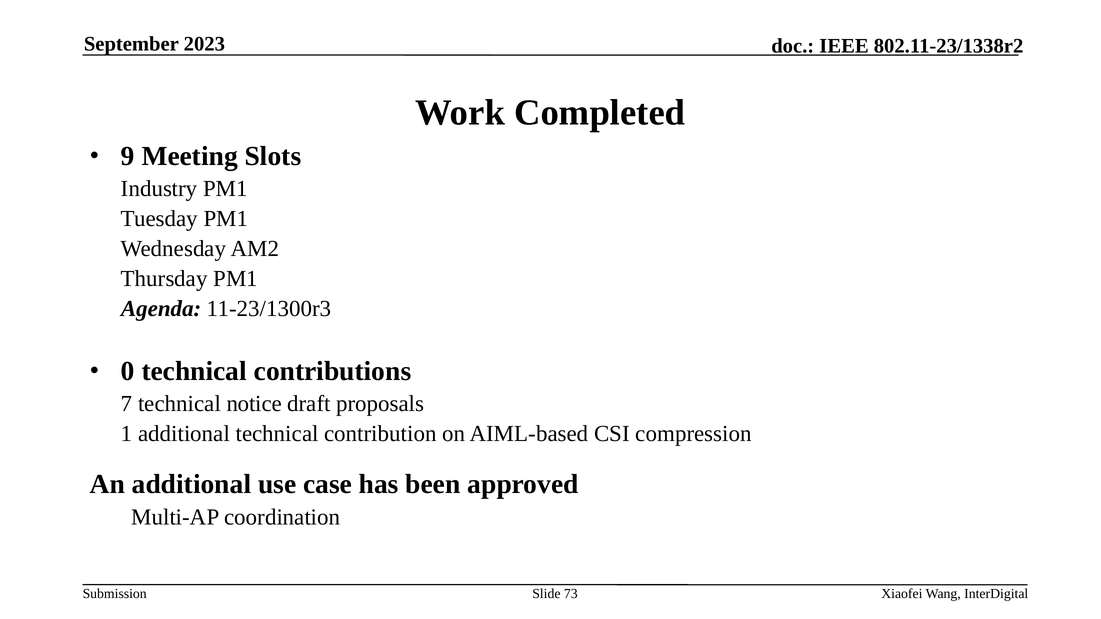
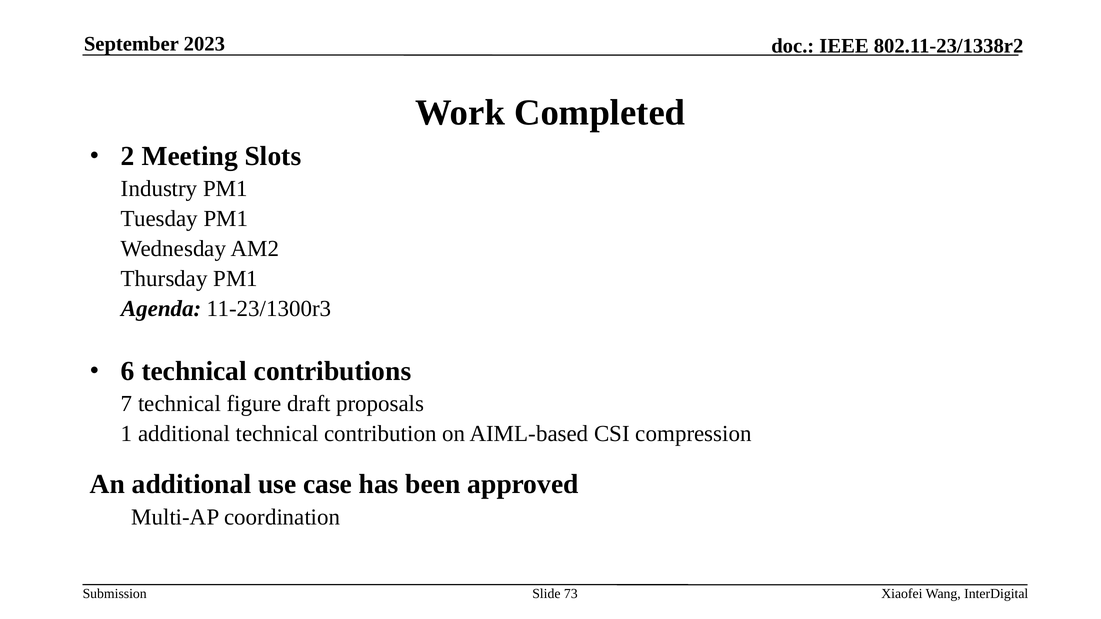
9: 9 -> 2 (128, 156)
0: 0 -> 6 (128, 372)
notice: notice -> figure (254, 404)
